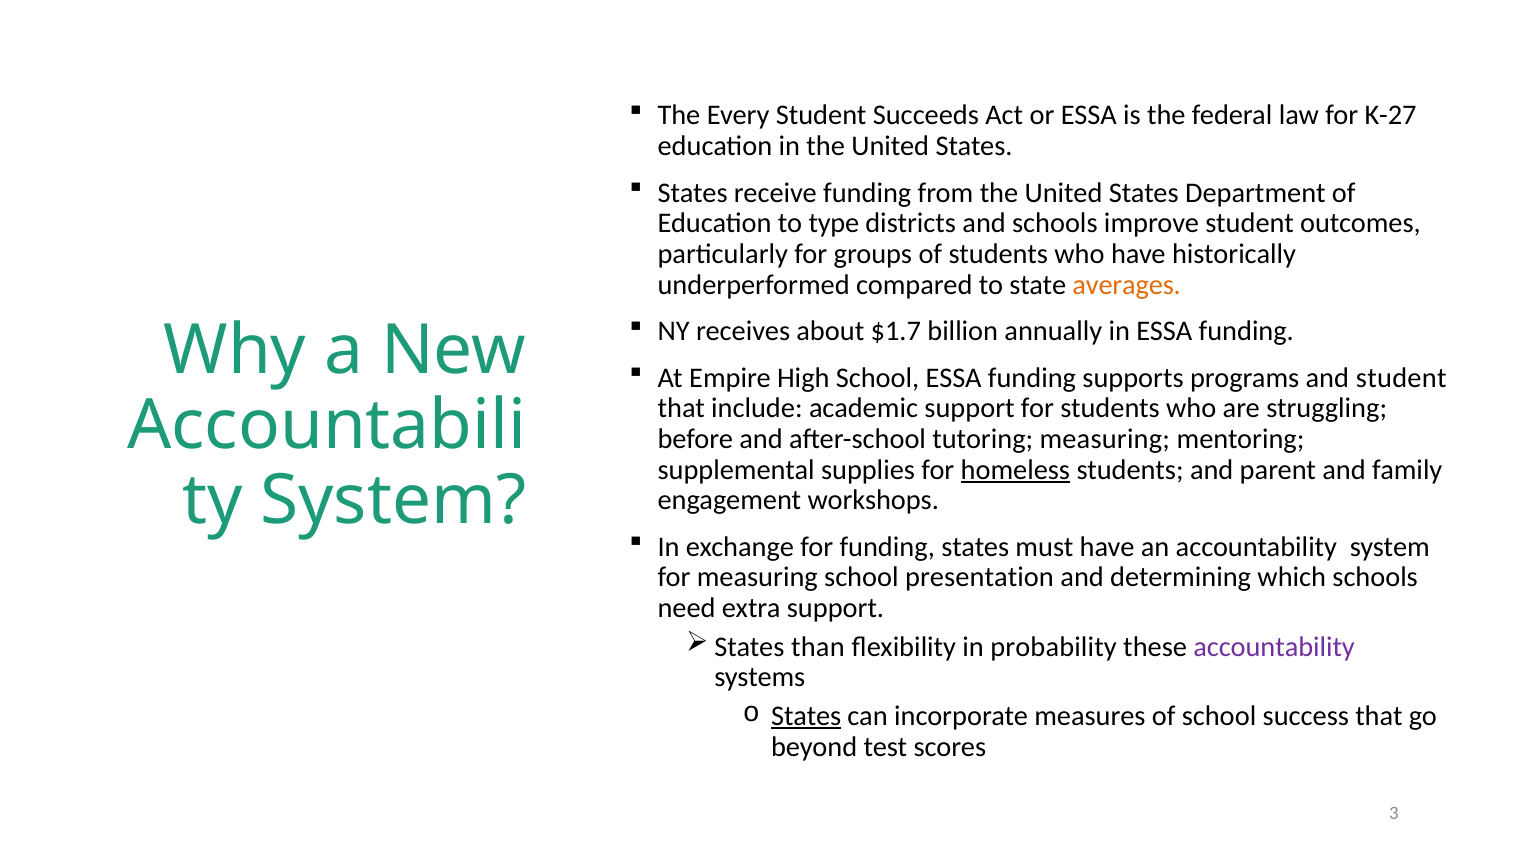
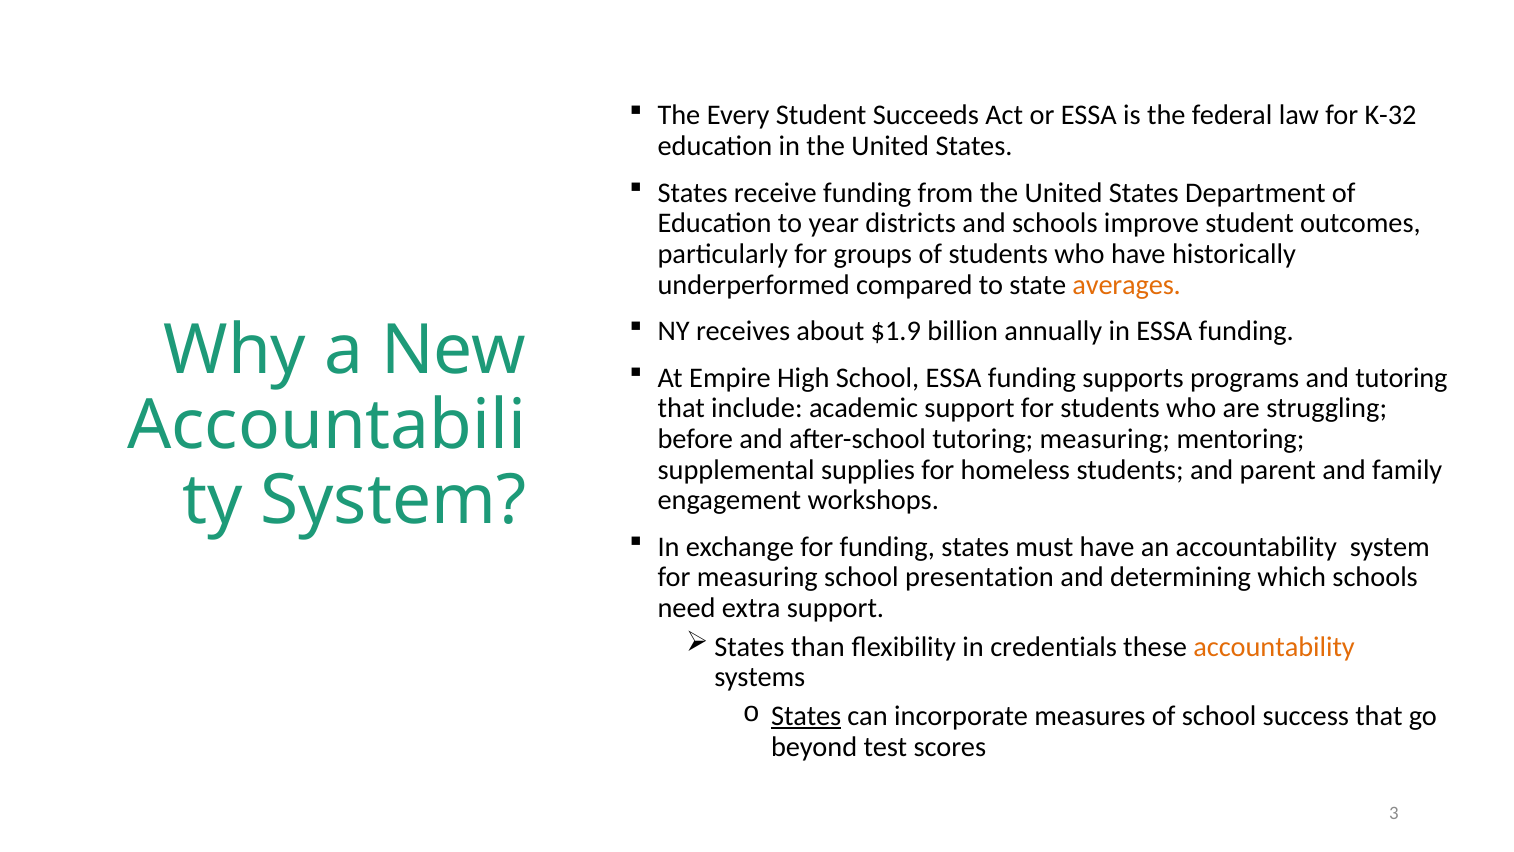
K-27: K-27 -> K-32 (1391, 115)
type: type -> year (834, 223)
$1.7: $1.7 -> $1.9 (896, 331)
and student: student -> tutoring (1401, 377)
homeless underline: present -> none (1015, 469)
probability: probability -> credentials (1054, 646)
accountability colour: purple -> orange (1274, 646)
